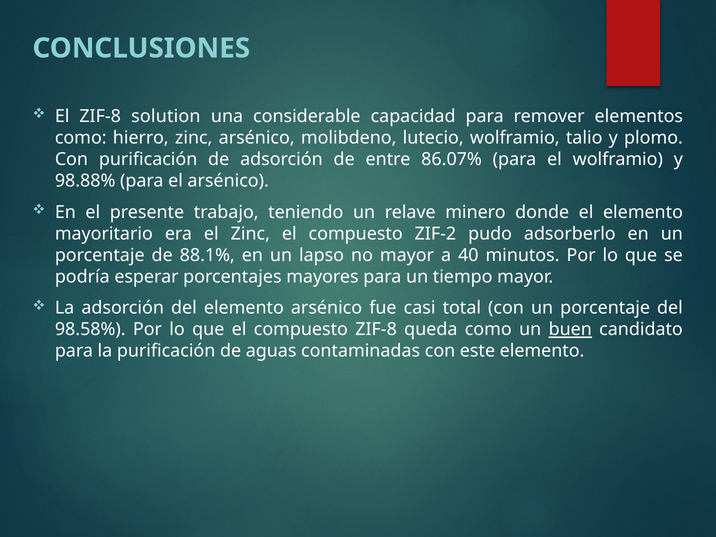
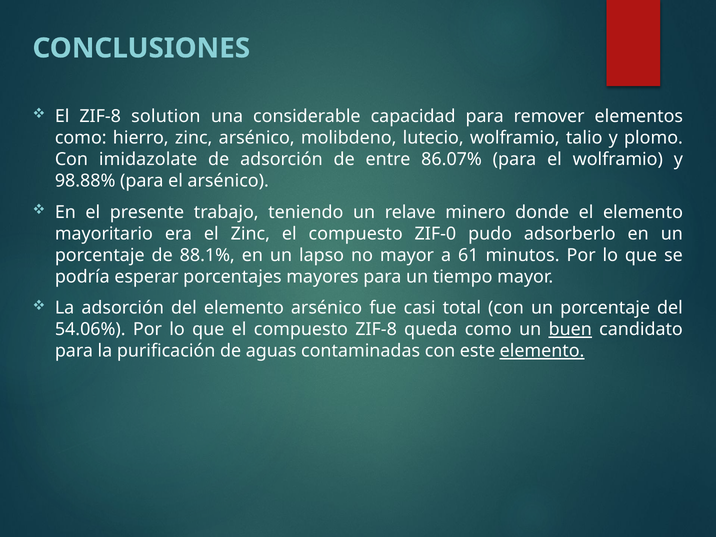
Con purificación: purificación -> imidazolate (148, 159)
ZIF-2: ZIF-2 -> ZIF-0 (435, 234)
40: 40 -> 61 (468, 255)
98.58%: 98.58% -> 54.06% (90, 330)
elemento underline: none -> present (542, 351)
